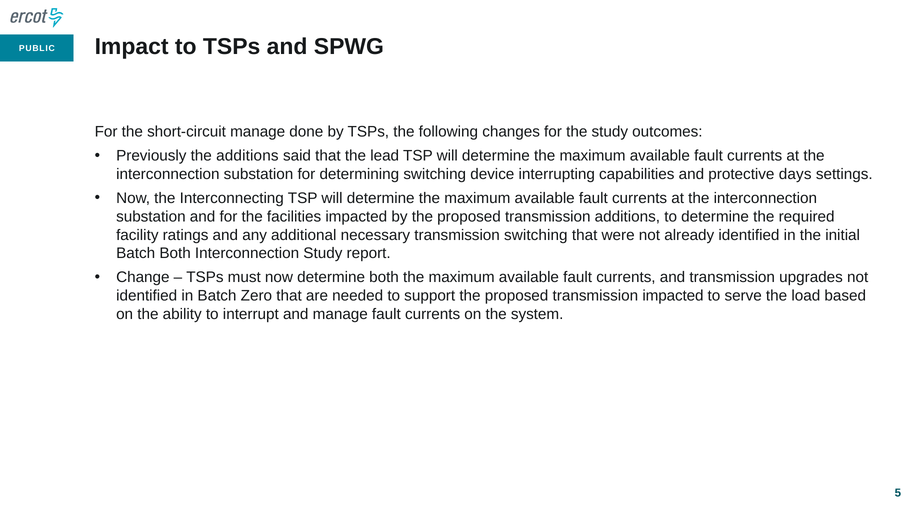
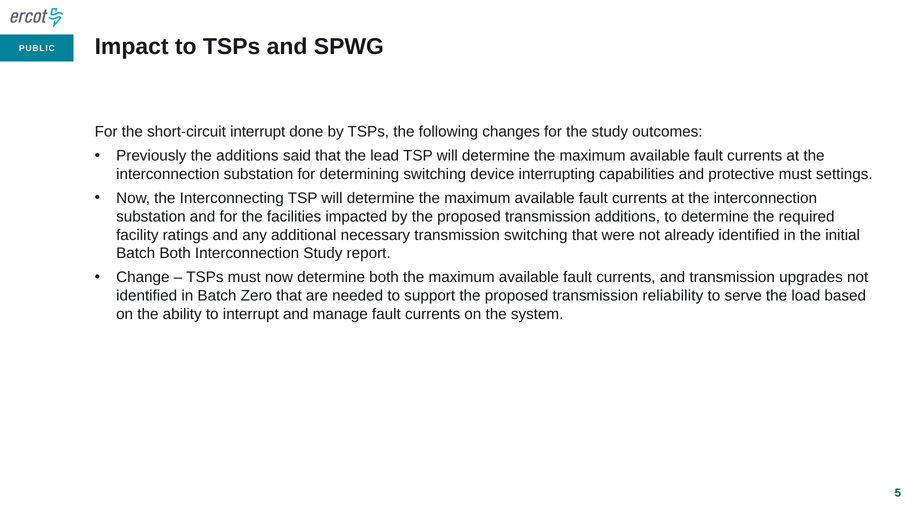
short-circuit manage: manage -> interrupt (258, 132)
protective days: days -> must (795, 174)
transmission impacted: impacted -> reliability (673, 296)
